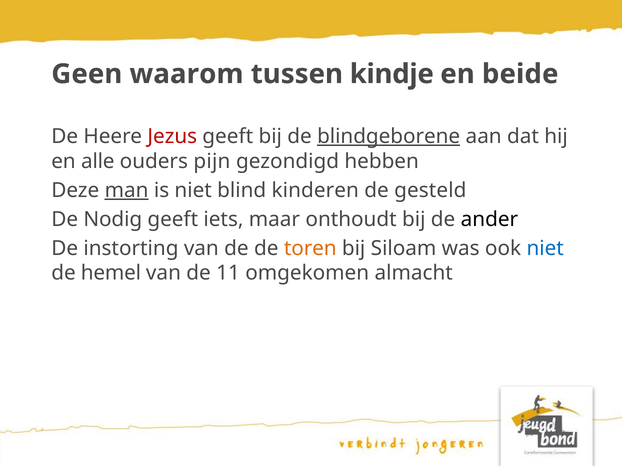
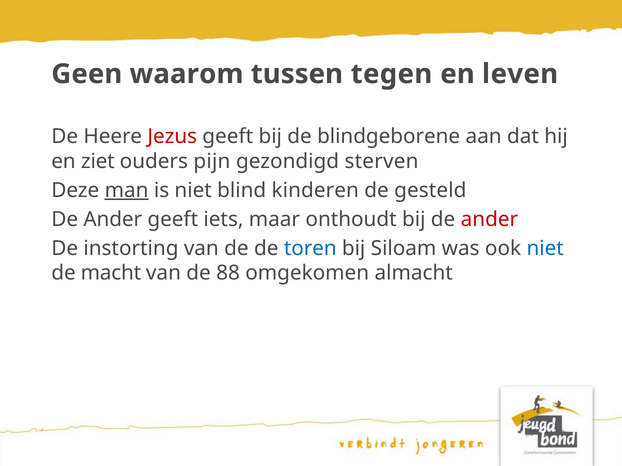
kindje: kindje -> tegen (391, 74)
beide: beide -> leven (520, 74)
blindgeborene underline: present -> none (389, 137)
alle: alle -> ziet (98, 161)
hebben: hebben -> sterven (382, 161)
Nodig: Nodig -> Ander (113, 219)
ander colour: black -> red (489, 219)
toren colour: orange -> blue (310, 248)
hemel: hemel -> macht (111, 273)
11: 11 -> 88 (228, 273)
